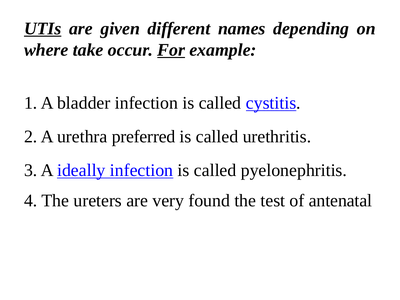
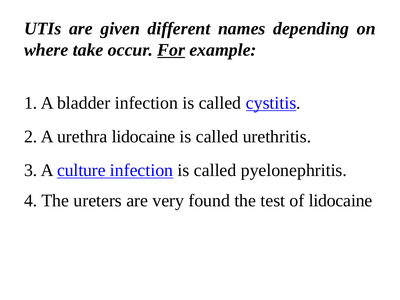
UTIs underline: present -> none (43, 28)
urethra preferred: preferred -> lidocaine (144, 137)
ideally: ideally -> culture (81, 170)
of antenatal: antenatal -> lidocaine (341, 201)
